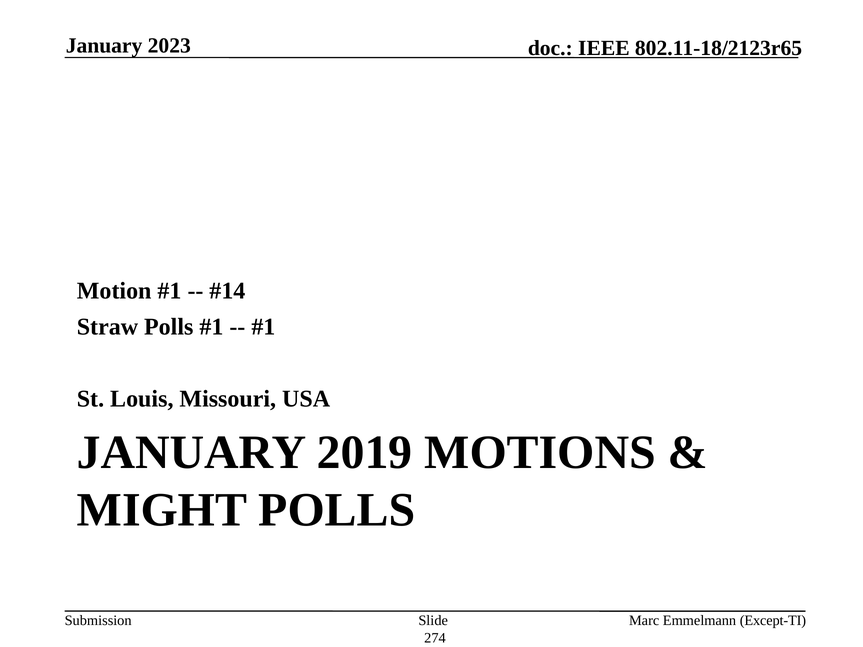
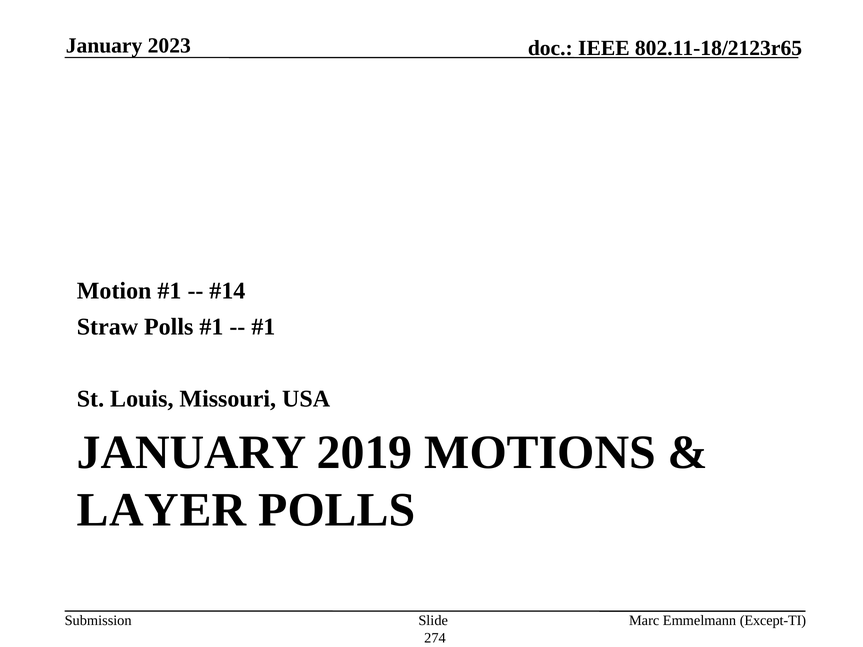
MIGHT: MIGHT -> LAYER (162, 510)
